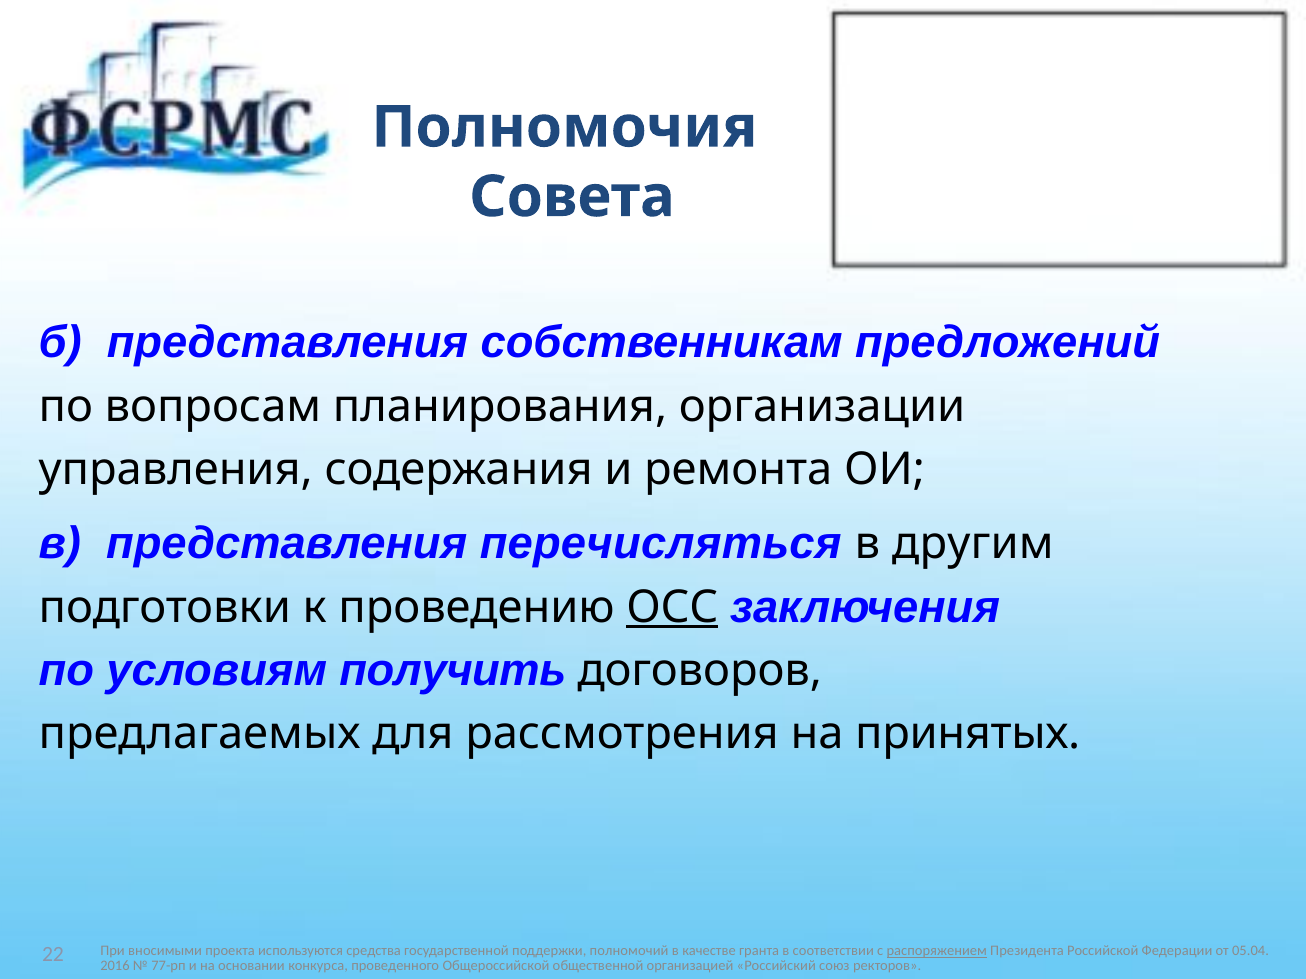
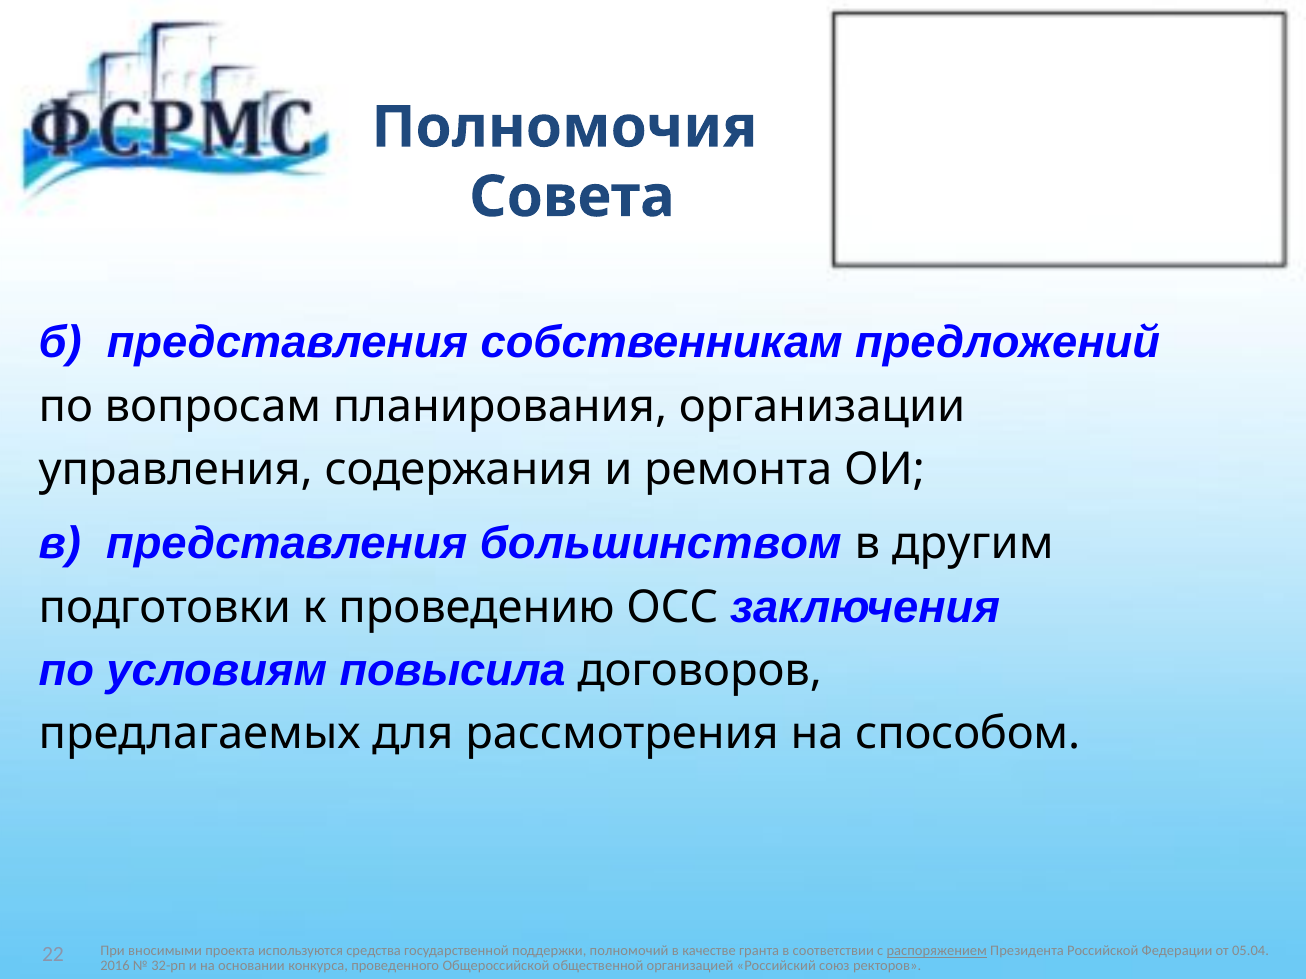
перечисляться: перечисляться -> большинством (661, 544)
ОСС underline: present -> none (672, 607)
получить: получить -> повысила (453, 671)
принятых: принятых -> способом (968, 734)
77-рп: 77-рп -> 32-рп (168, 966)
